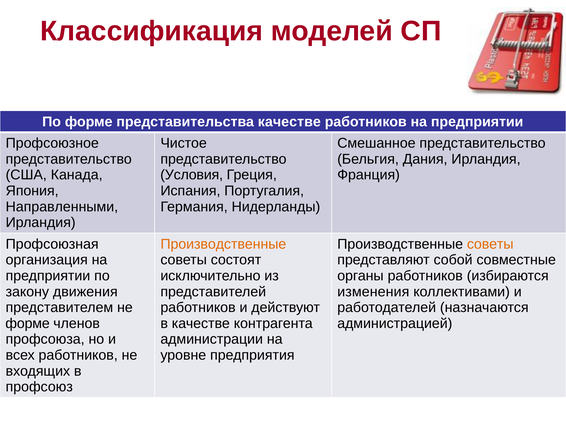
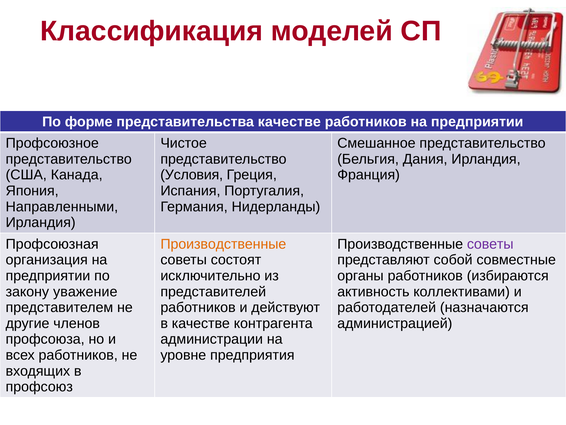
советы colour: orange -> purple (490, 244)
движения: движения -> уважение (85, 291)
изменения: изменения -> активность (373, 291)
форме: форме -> другие (28, 323)
